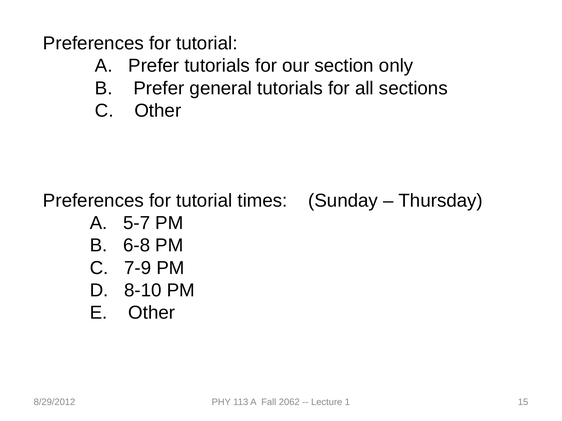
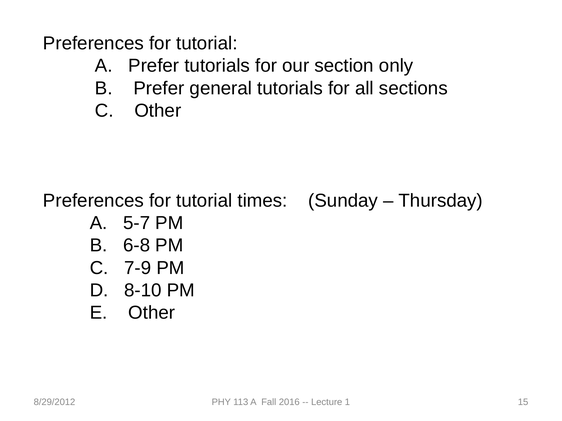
2062: 2062 -> 2016 (289, 403)
